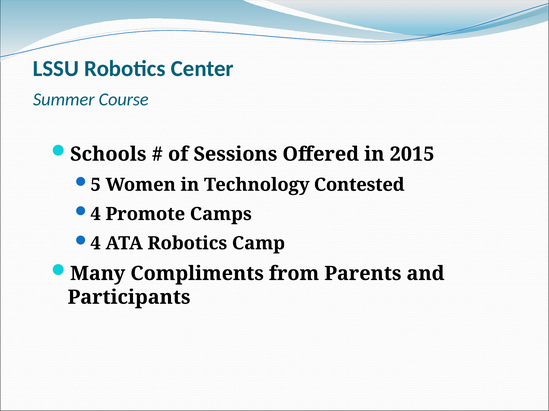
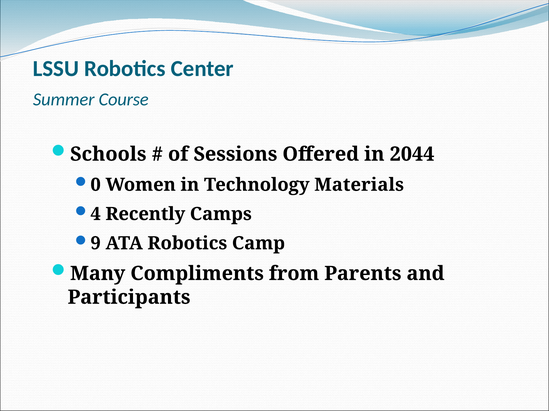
2015: 2015 -> 2044 (412, 154)
5: 5 -> 0 (96, 185)
Contested: Contested -> Materials (359, 185)
Promote: Promote -> Recently (145, 214)
4: 4 -> 9 (96, 244)
